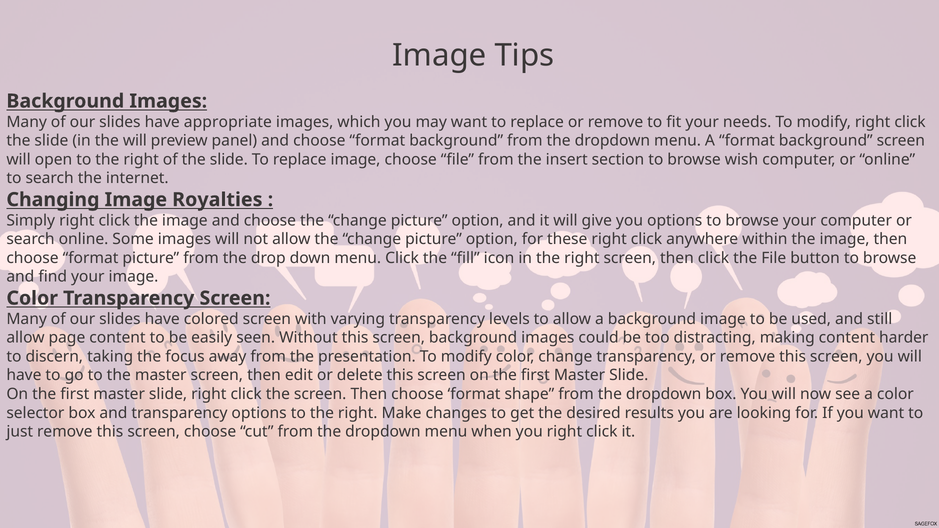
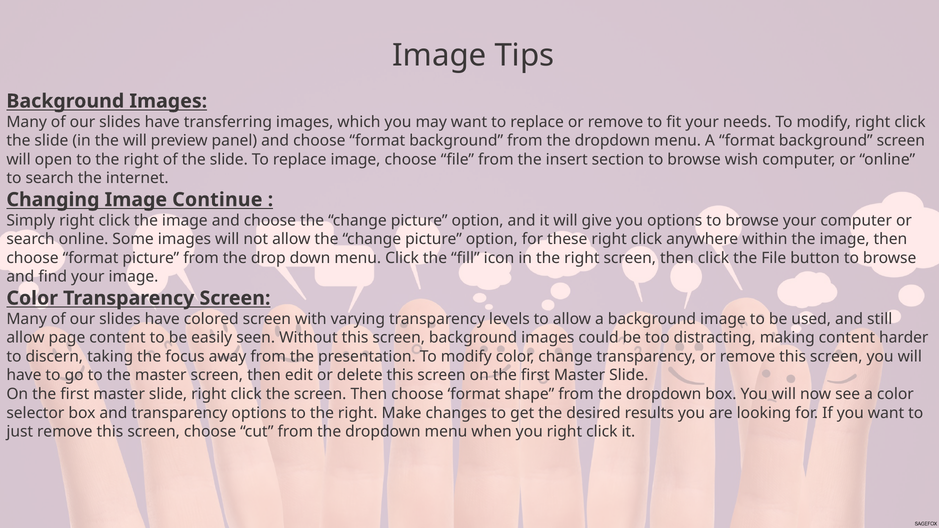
appropriate: appropriate -> transferring (228, 122)
Royalties: Royalties -> Continue (217, 200)
